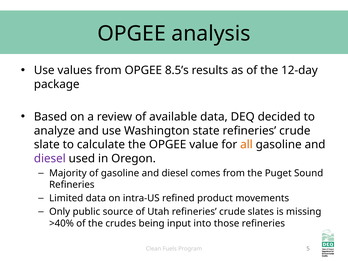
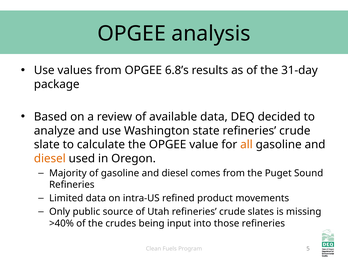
8.5’s: 8.5’s -> 6.8’s (177, 70)
12-day: 12-day -> 31-day (299, 70)
diesel colour: purple -> orange (50, 159)
